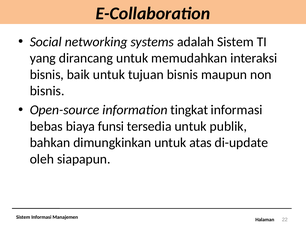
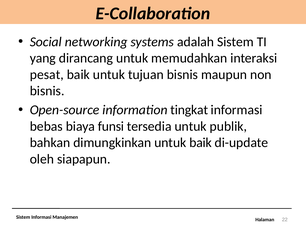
bisnis: bisnis -> pesat (47, 74)
untuk atas: atas -> baik (201, 142)
